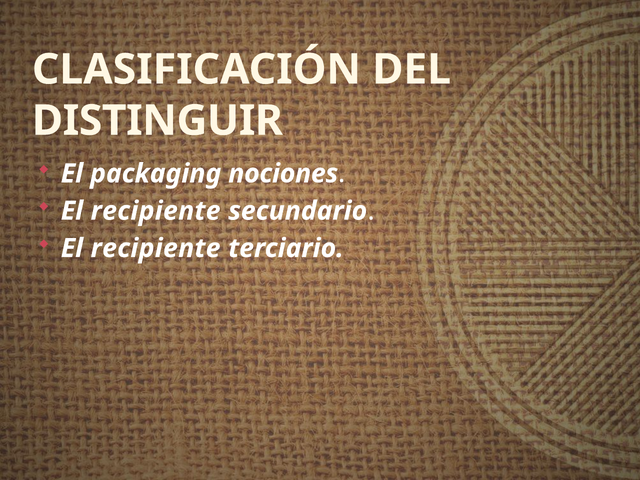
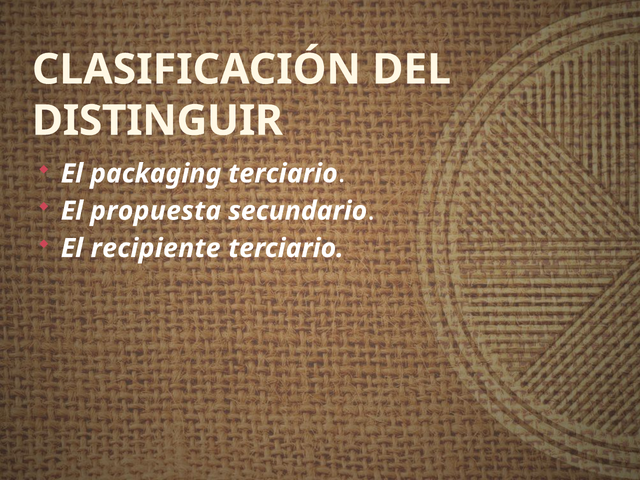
packaging nociones: nociones -> terciario (283, 174)
recipiente: recipiente -> propuesta (156, 211)
